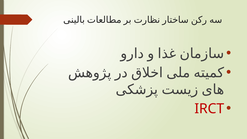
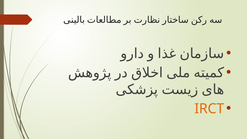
IRCT colour: red -> orange (209, 109)
